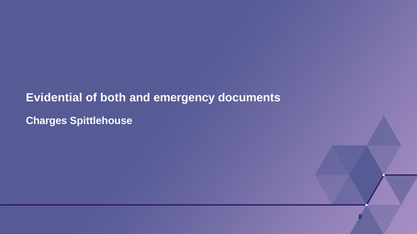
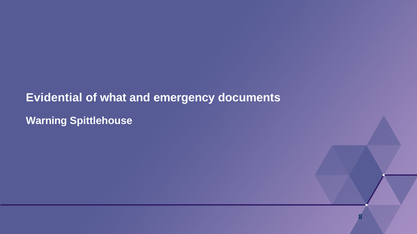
both: both -> what (113, 98)
Charges: Charges -> Warning (46, 121)
